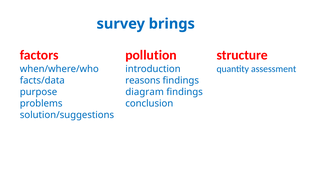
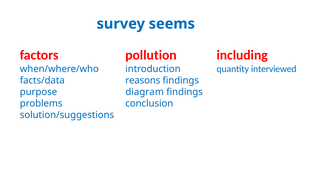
brings: brings -> seems (172, 24)
structure: structure -> including (242, 55)
assessment: assessment -> interviewed (274, 69)
